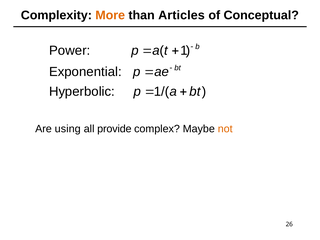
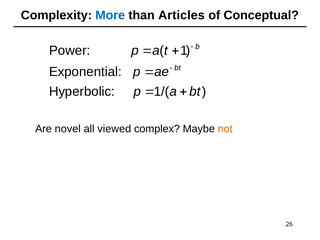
More colour: orange -> blue (110, 15)
using: using -> novel (68, 129)
provide: provide -> viewed (114, 129)
